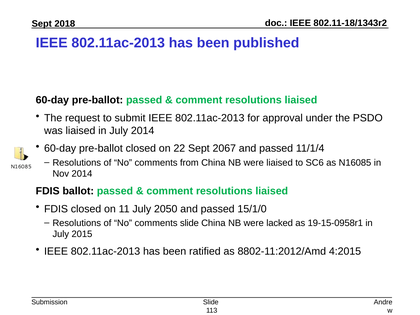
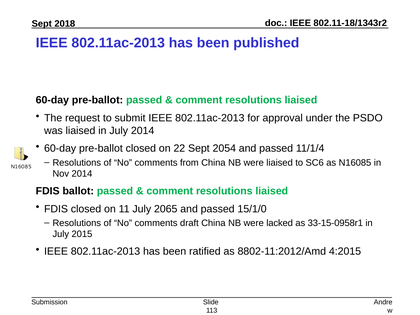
2067: 2067 -> 2054 (224, 148)
2050: 2050 -> 2065 (166, 209)
comments slide: slide -> draft (189, 223)
19-15-0958r1: 19-15-0958r1 -> 33-15-0958r1 (335, 223)
